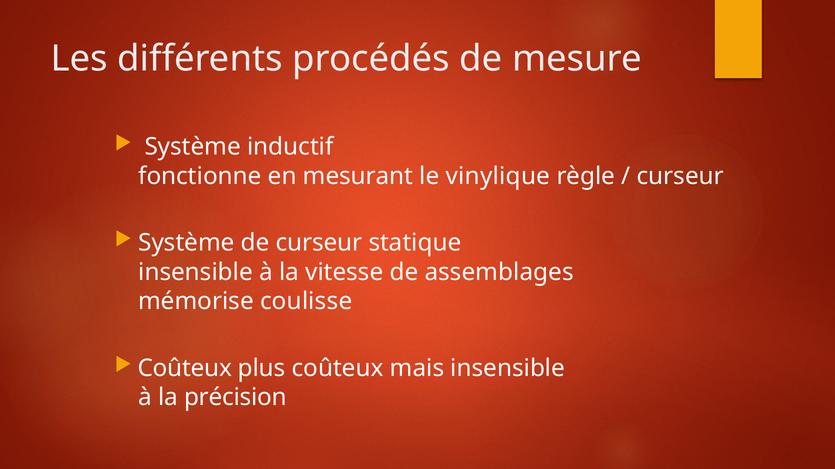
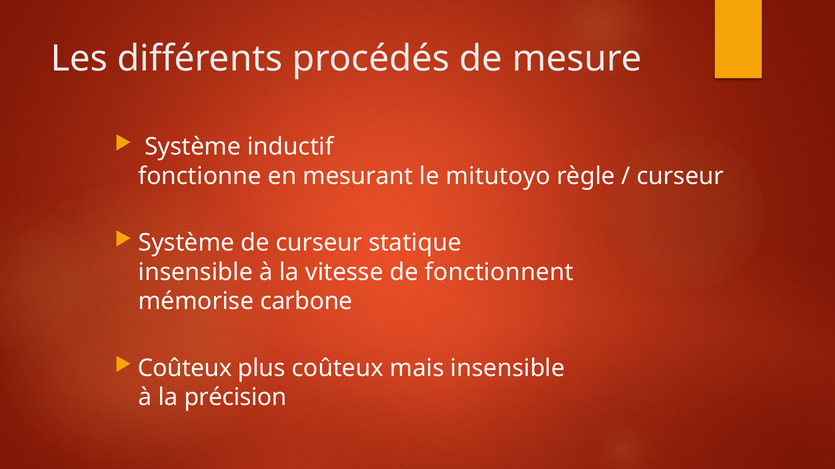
vinylique: vinylique -> mitutoyo (498, 176)
assemblages: assemblages -> fonctionnent (499, 272)
coulisse: coulisse -> carbone (306, 302)
